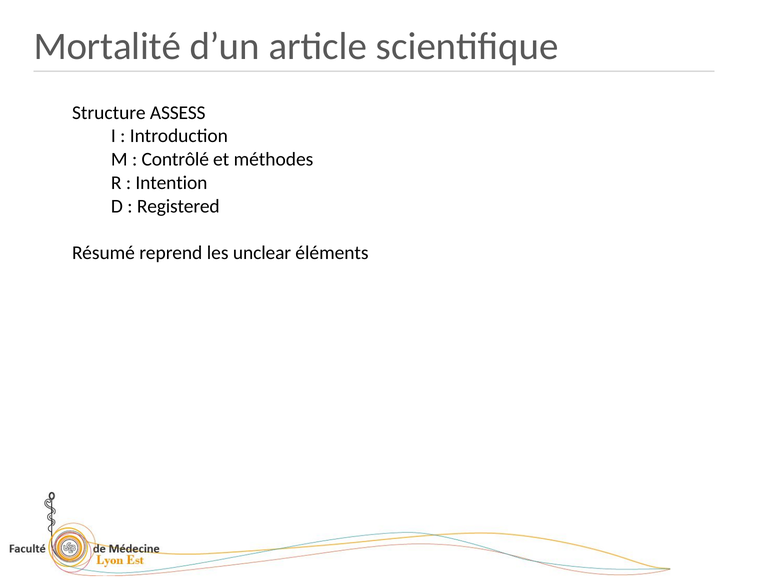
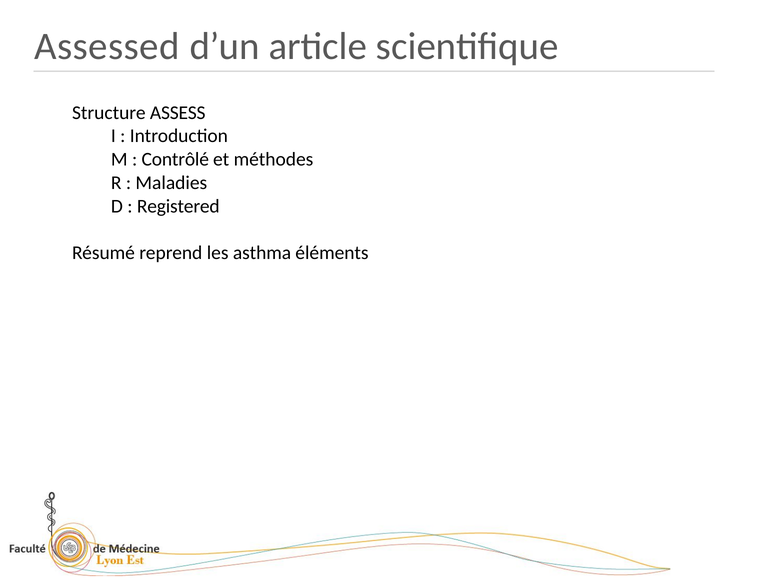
Mortalité: Mortalité -> Assessed (107, 46)
Intention: Intention -> Maladies (171, 183)
unclear: unclear -> asthma (262, 253)
